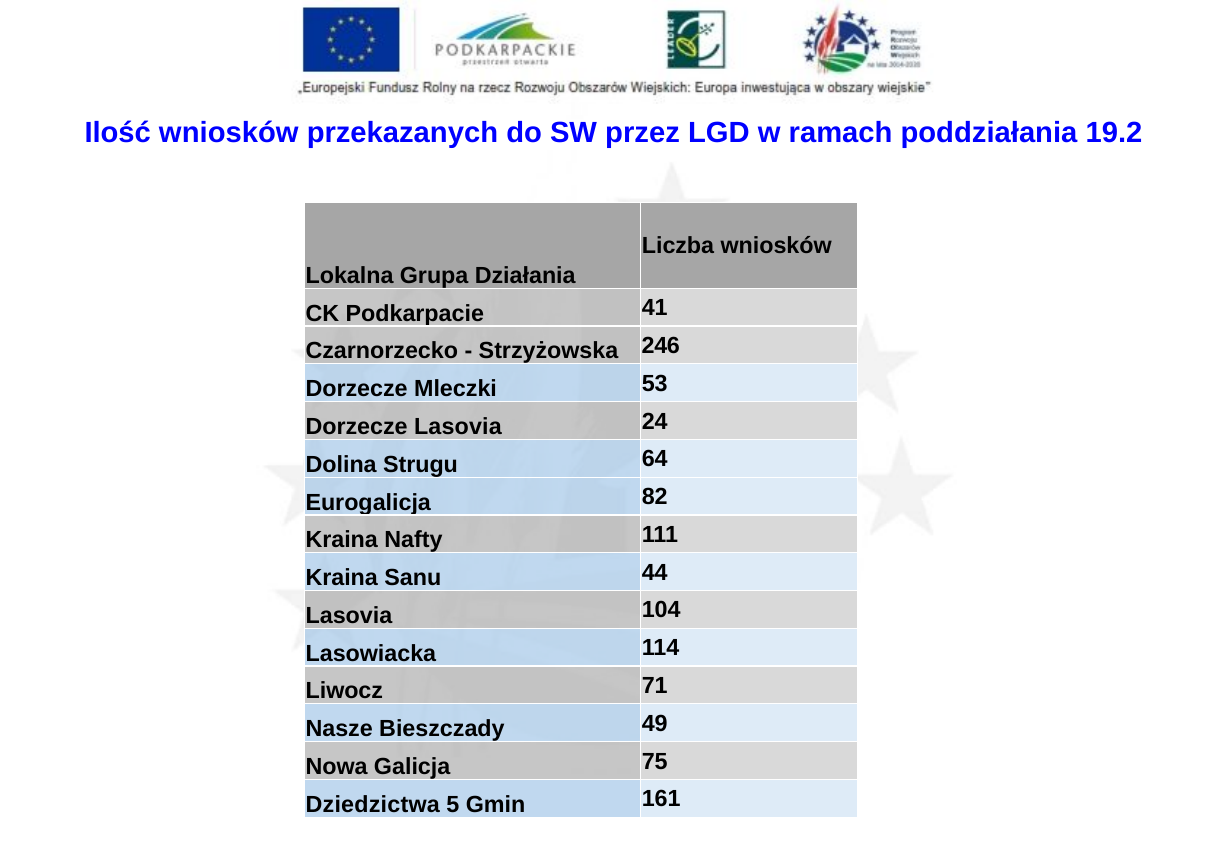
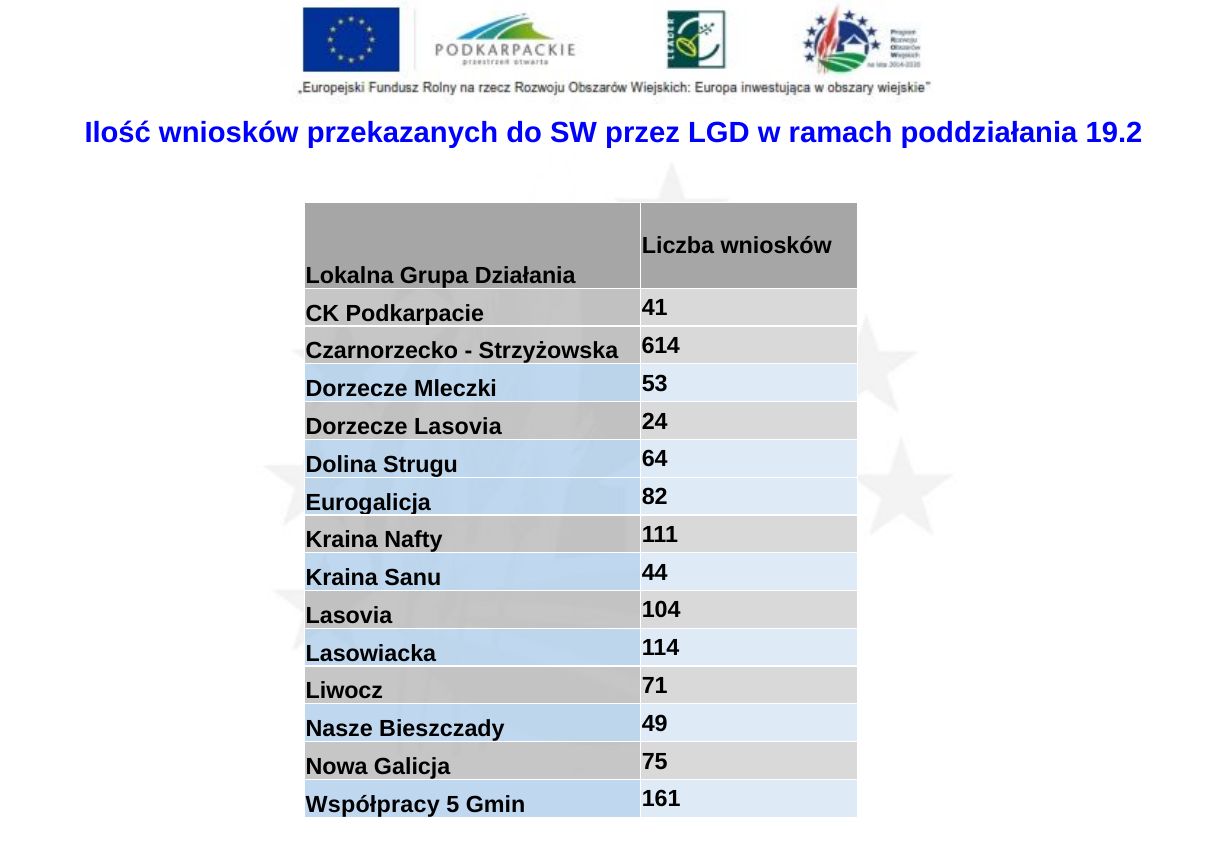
246: 246 -> 614 (661, 346)
Dziedzictwa: Dziedzictwa -> Współpracy (373, 805)
